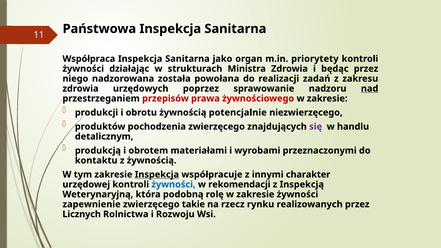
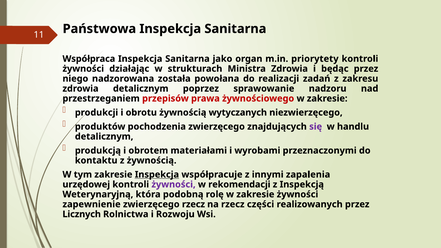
zdrowia urzędowych: urzędowych -> detalicznym (141, 89)
nad underline: present -> none (370, 89)
potencjalnie: potencjalnie -> wytyczanych (238, 113)
charakter: charakter -> zapalenia (308, 175)
żywności colour: blue -> purple (174, 184)
zwierzęcego takie: takie -> rzecz (193, 204)
rynku: rynku -> części (261, 204)
